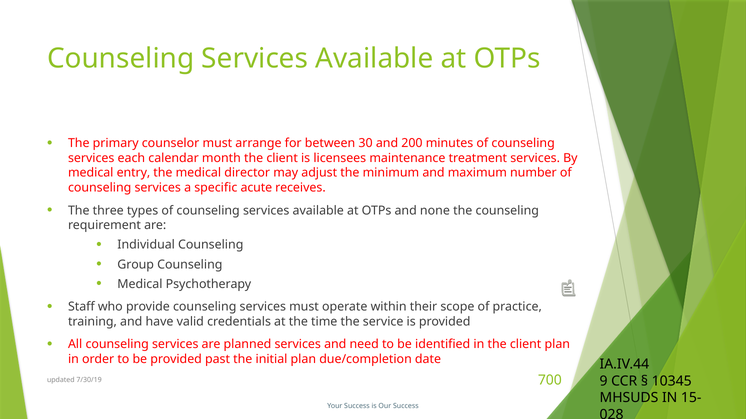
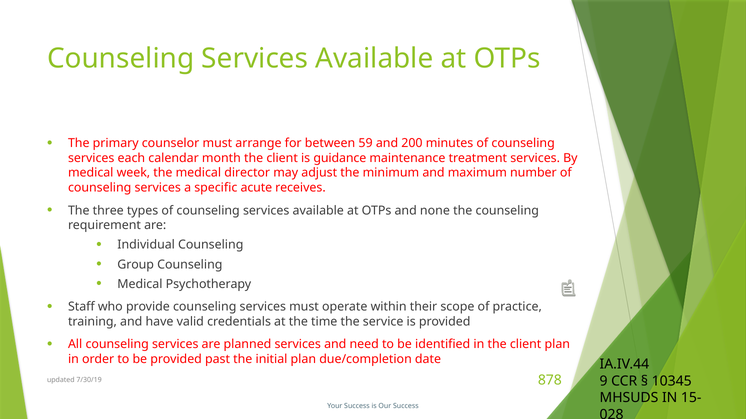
30: 30 -> 59 (366, 143)
licensees: licensees -> guidance (340, 158)
entry: entry -> week (133, 173)
700: 700 -> 878 (550, 381)
